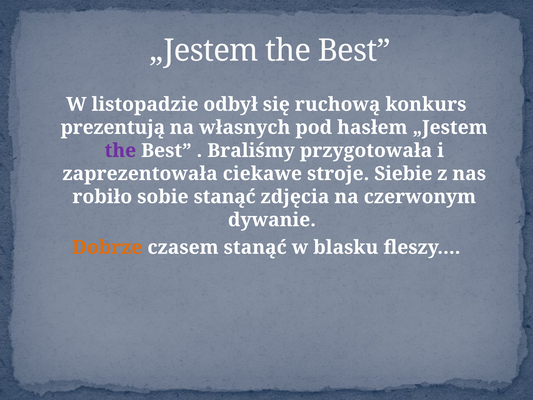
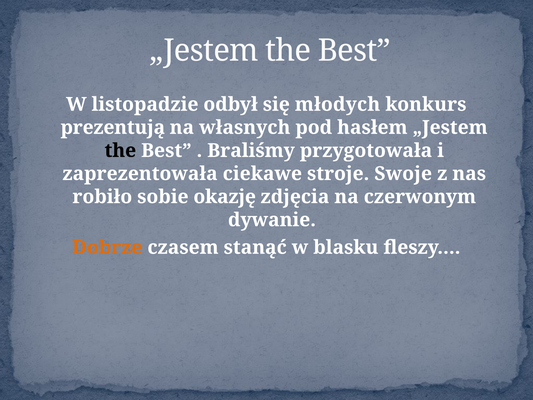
ruchową: ruchową -> młodych (338, 104)
the colour: purple -> black (120, 151)
Siebie: Siebie -> Swoje (403, 174)
sobie stanąć: stanąć -> okazję (225, 197)
